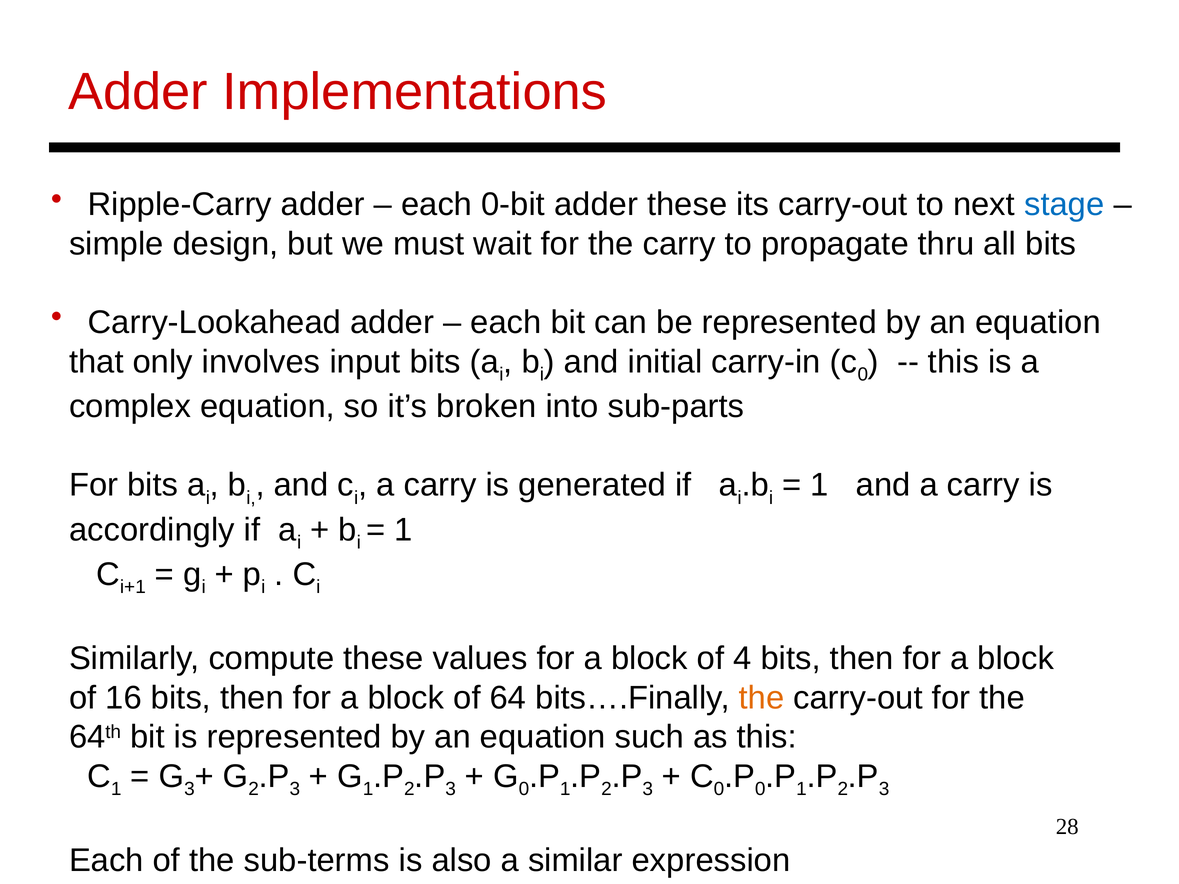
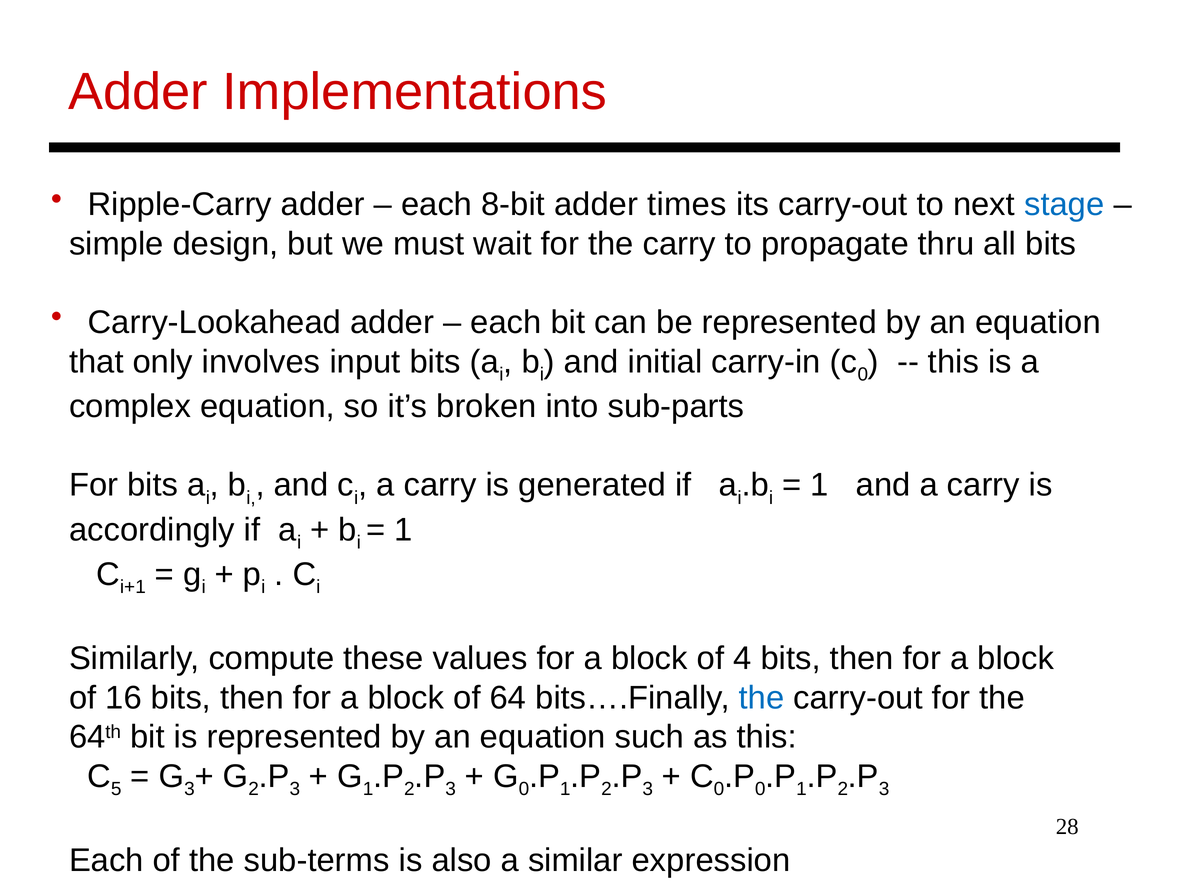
0-bit: 0-bit -> 8-bit (513, 205)
adder these: these -> times (687, 205)
the colour: orange -> blue (761, 698)
1: 1 -> 5 (116, 789)
